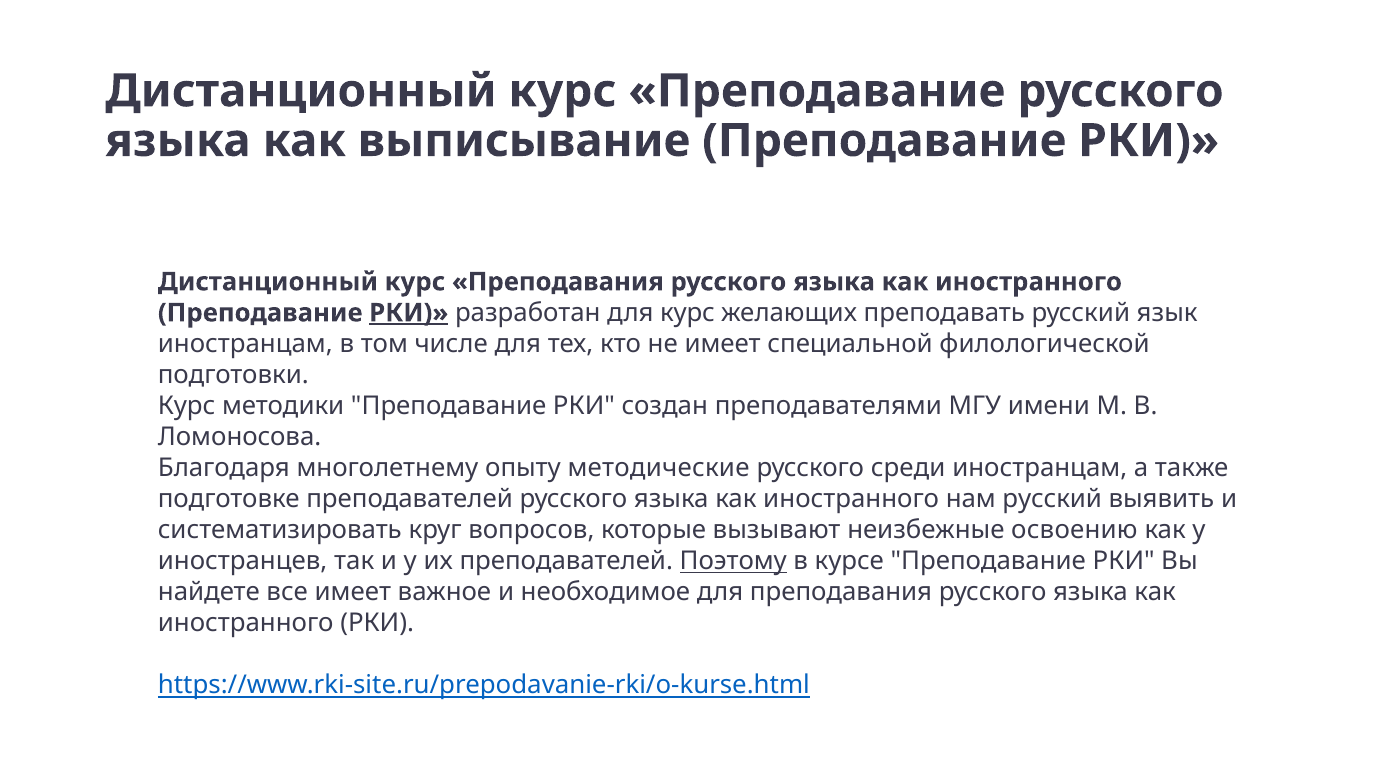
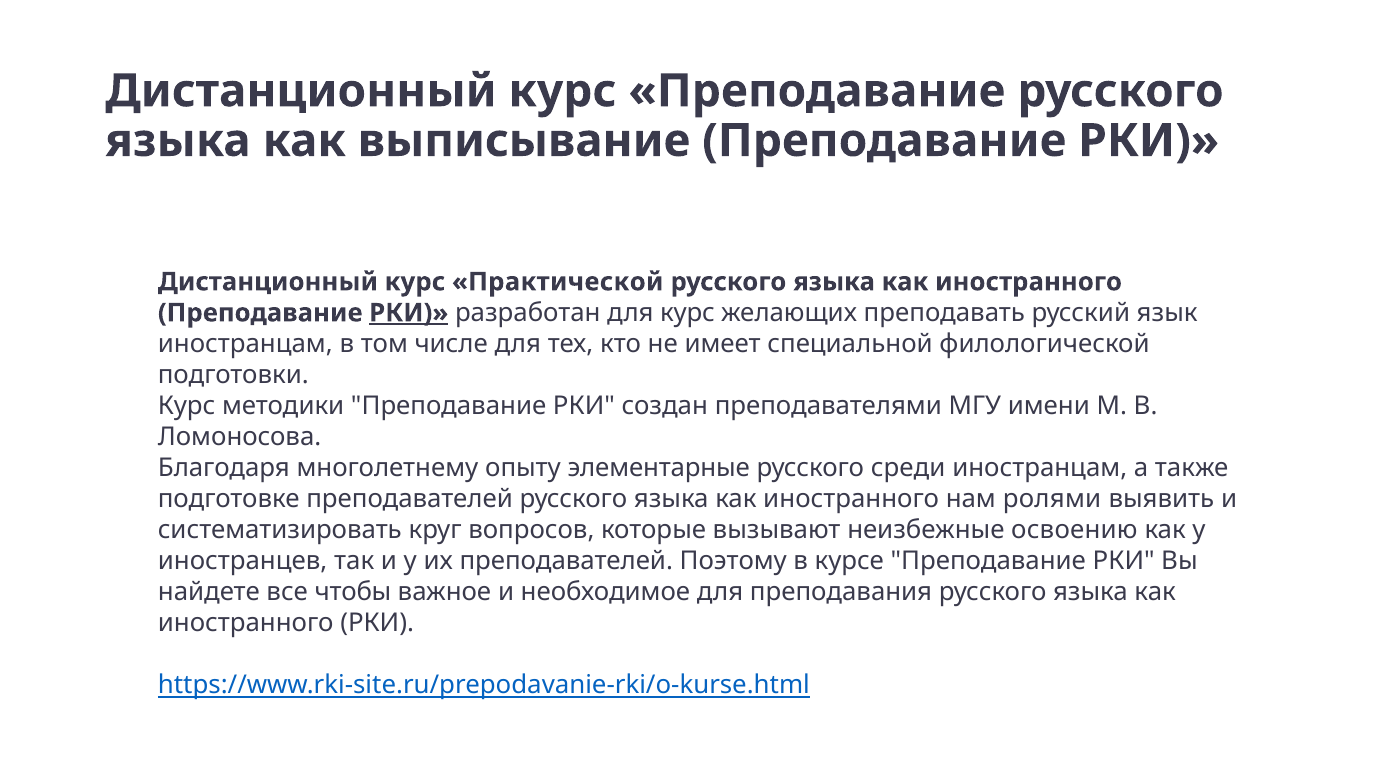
курс Преподавания: Преподавания -> Практической (558, 282)
методические: методические -> элементарные (659, 468)
нам русский: русский -> ролями (1052, 499)
Поэтому underline: present -> none (733, 561)
все имеет: имеет -> чтобы (353, 592)
